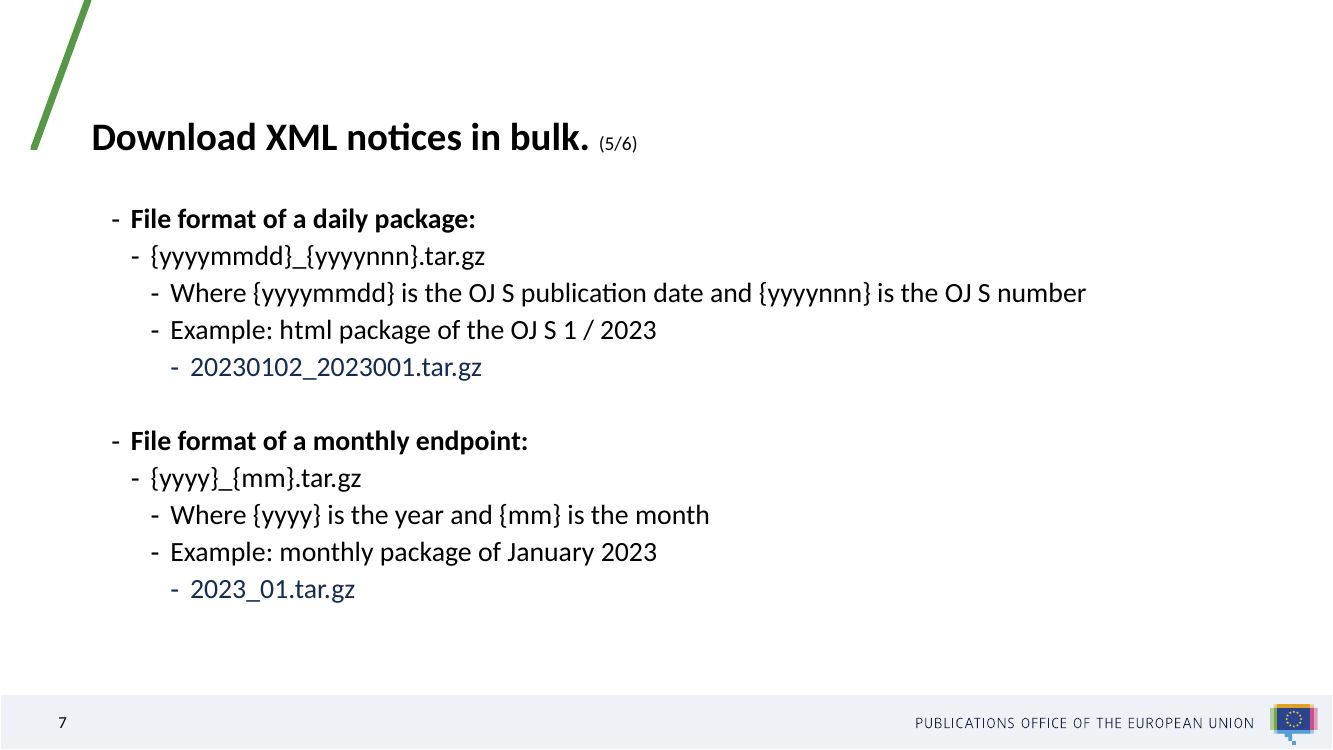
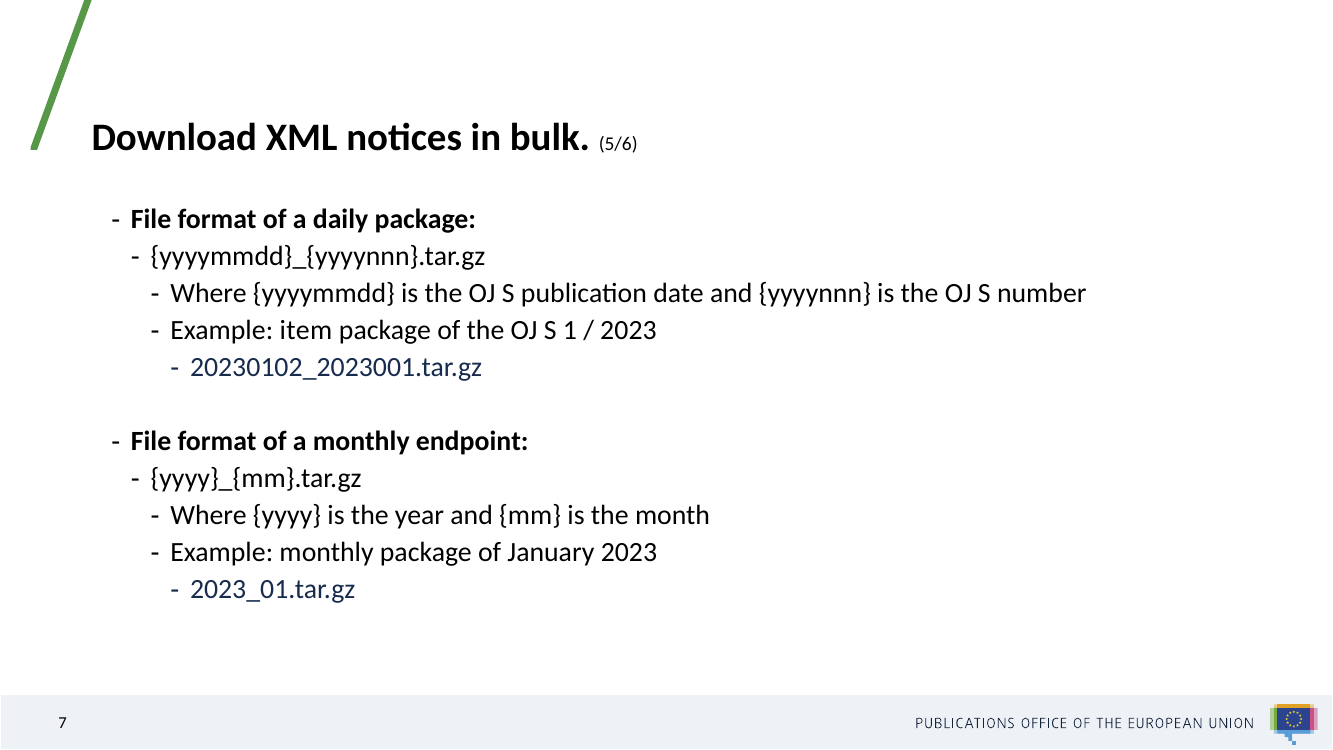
html: html -> item (306, 330)
